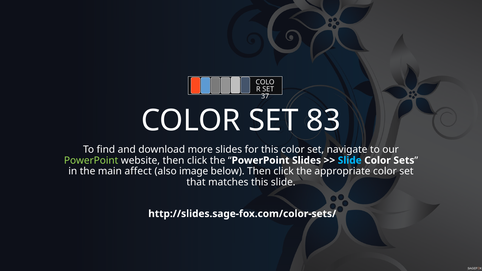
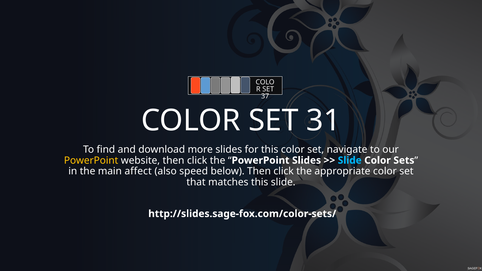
83: 83 -> 31 (324, 120)
PowerPoint colour: light green -> yellow (91, 160)
image: image -> speed (194, 171)
